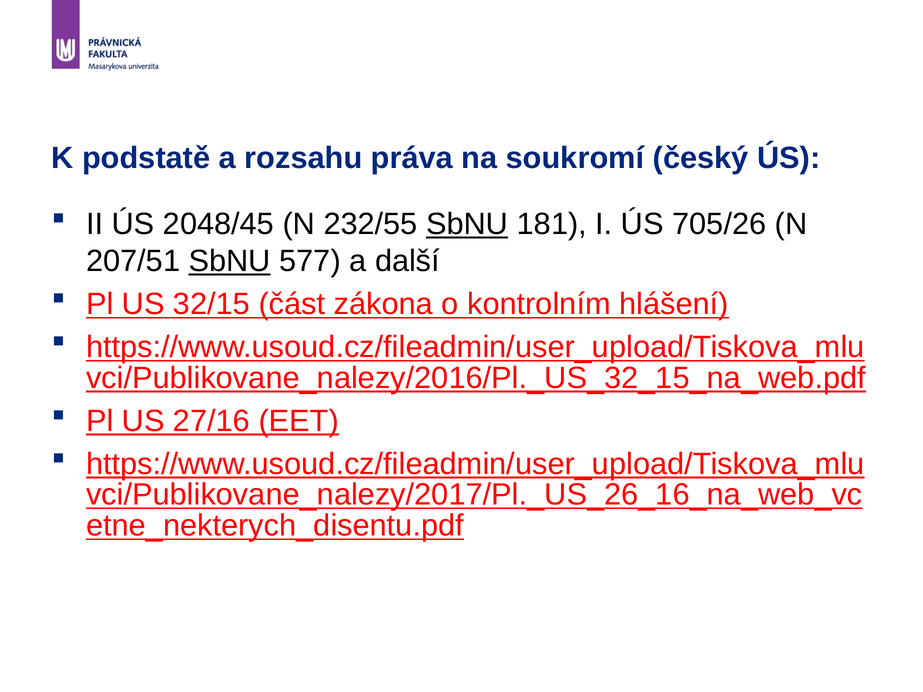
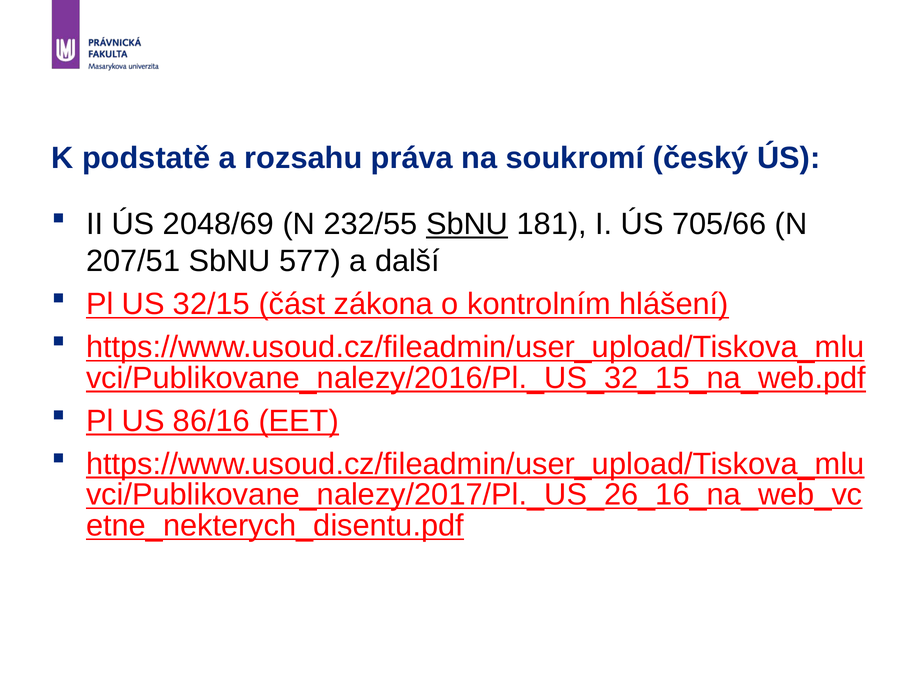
2048/45: 2048/45 -> 2048/69 (218, 224)
705/26: 705/26 -> 705/66 (719, 224)
SbNU underline: present -> none (230, 261)
27/16: 27/16 -> 86/16 (212, 421)
